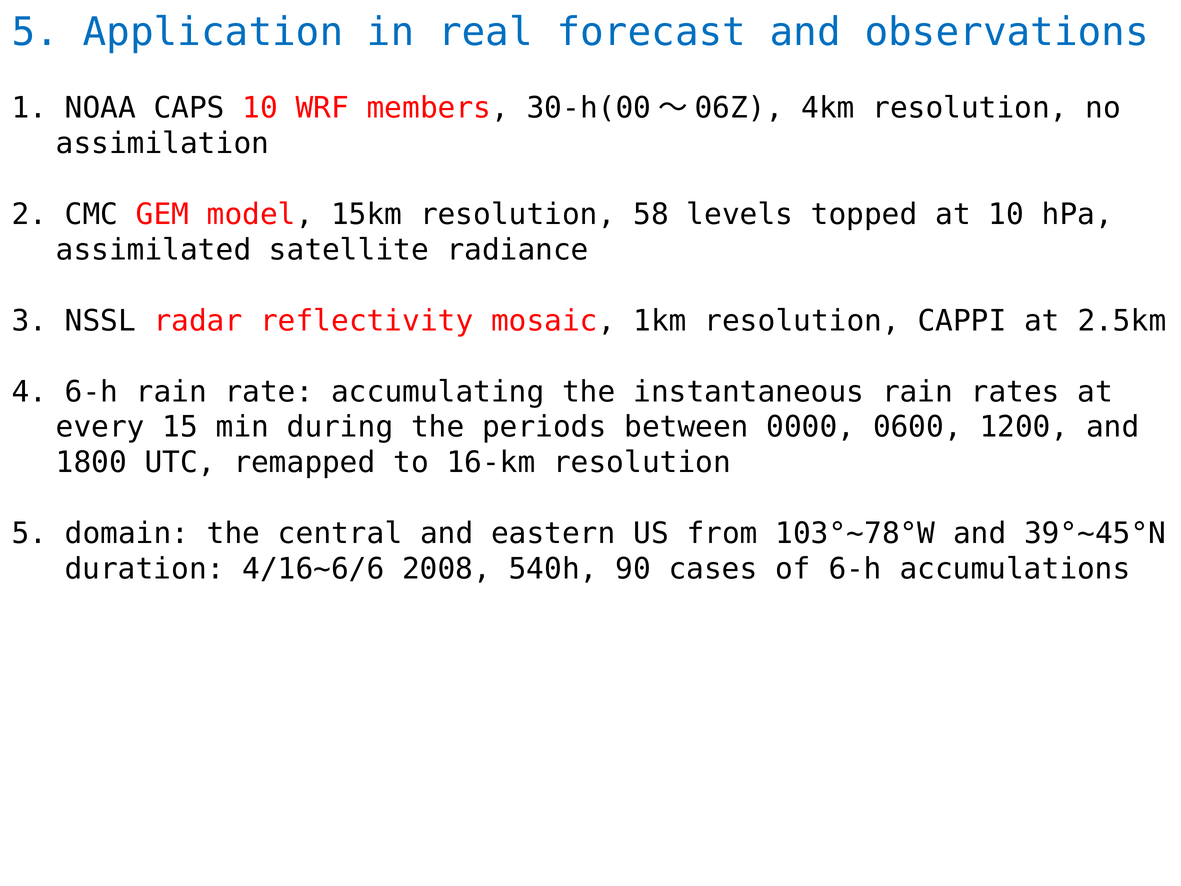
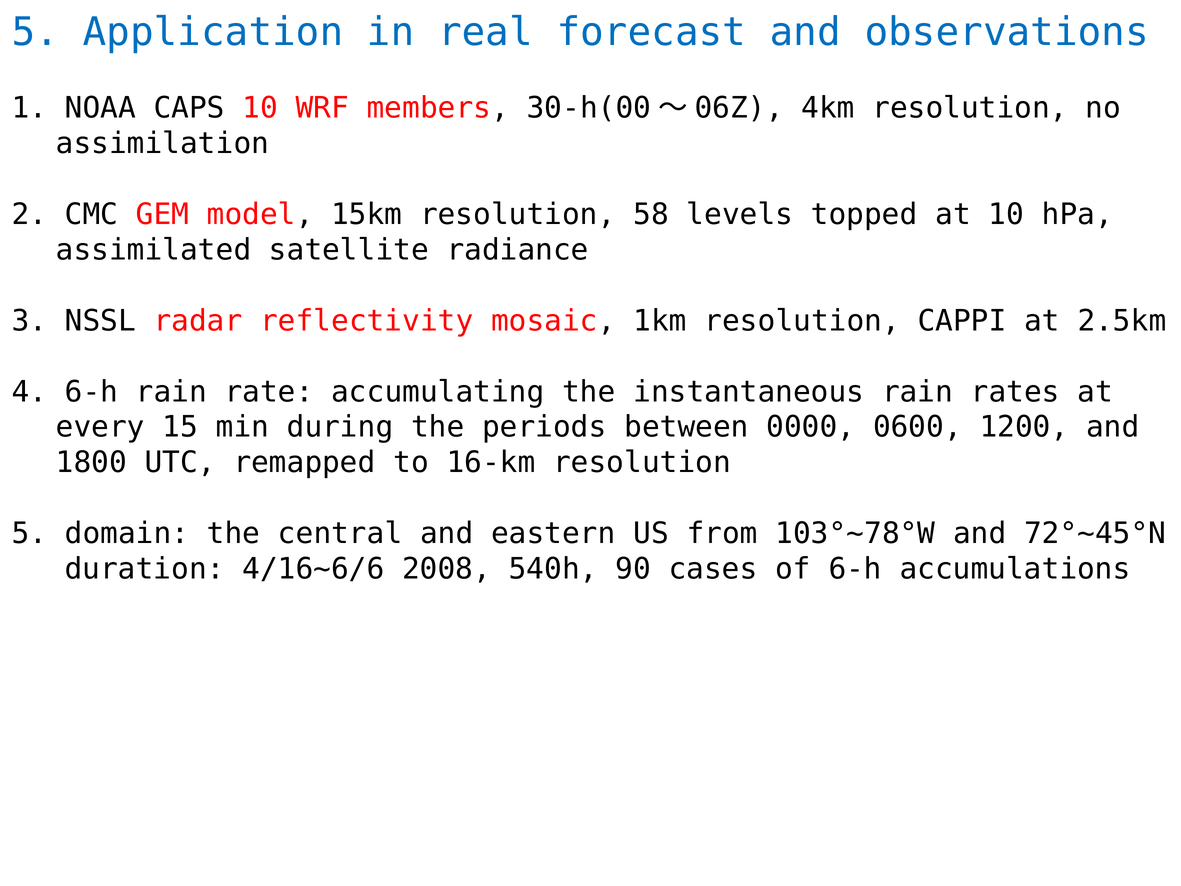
39°~45°N: 39°~45°N -> 72°~45°N (1095, 533)
